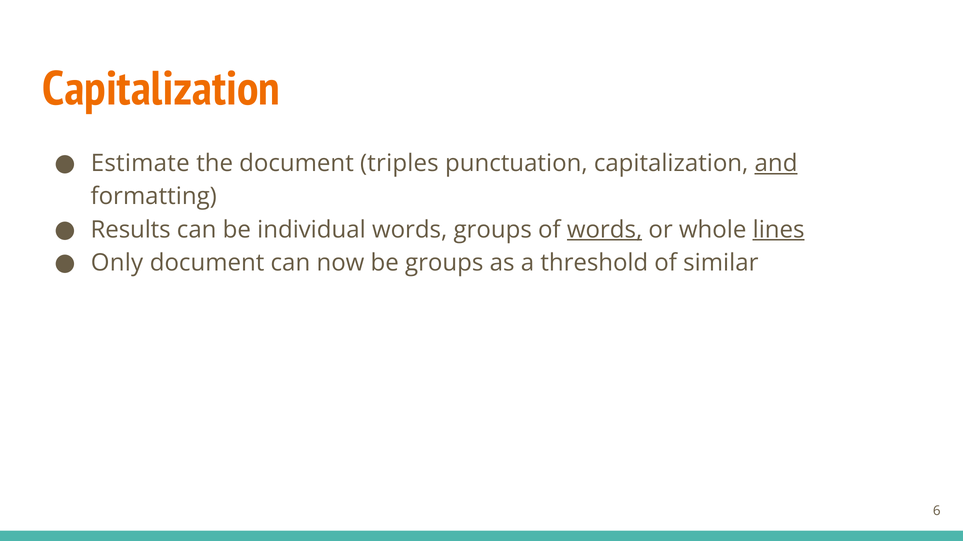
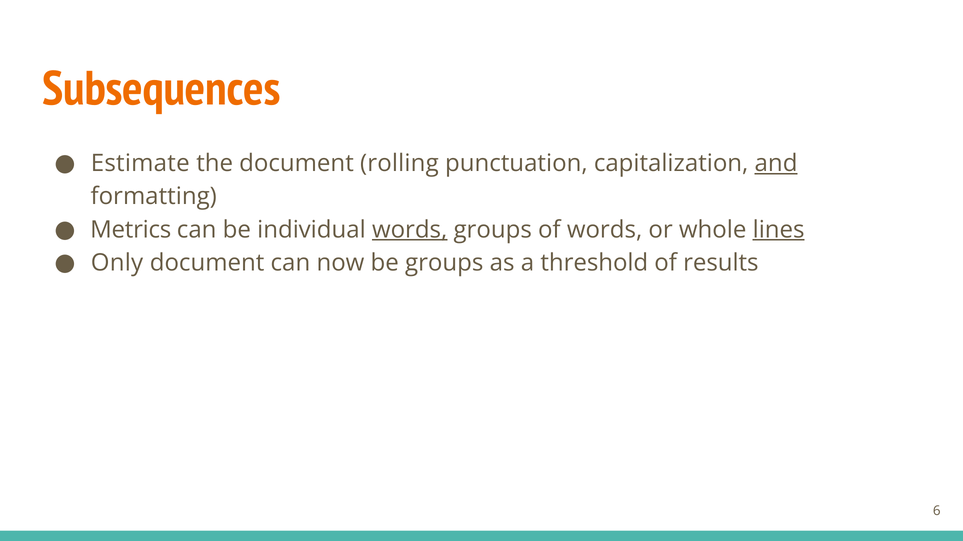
Capitalization: Capitalization -> Subsequences (161, 89)
triples: triples -> rolling (399, 163)
Results: Results -> Metrics (131, 230)
words underline: none -> present (410, 230)
words underline: present -> none (605, 230)
similar: similar -> results (721, 263)
